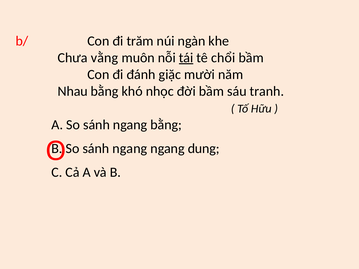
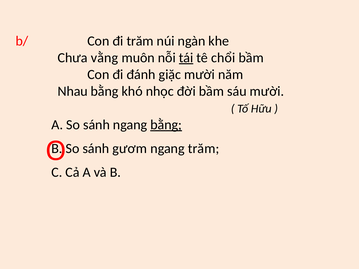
sáu tranh: tranh -> mười (267, 91)
bằng underline: none -> present (166, 125)
ngang: ngang -> gươm (130, 149)
ngang dung: dung -> trăm (204, 149)
